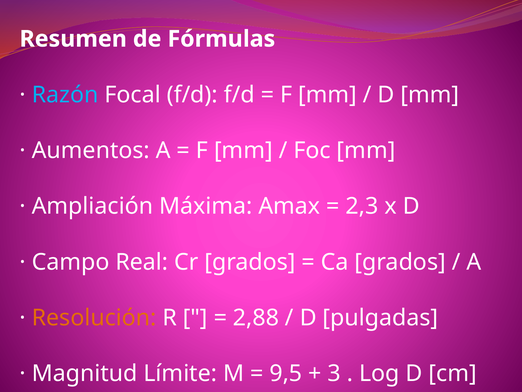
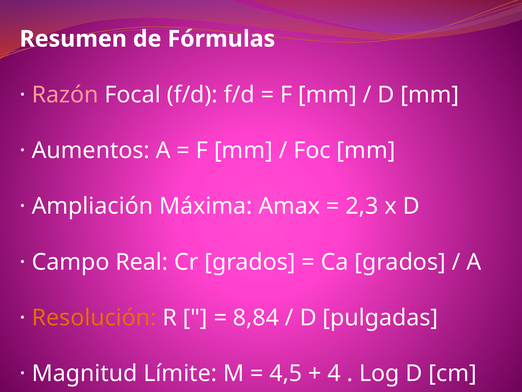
Razón colour: light blue -> pink (65, 95)
2,88: 2,88 -> 8,84 (256, 317)
9,5: 9,5 -> 4,5 (286, 373)
3: 3 -> 4 (334, 373)
